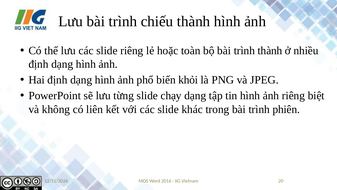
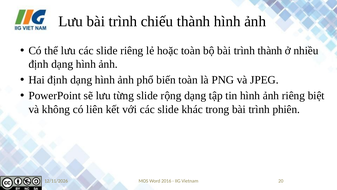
biến khỏi: khỏi -> toàn (188, 80)
chạy: chạy -> rộng (171, 96)
